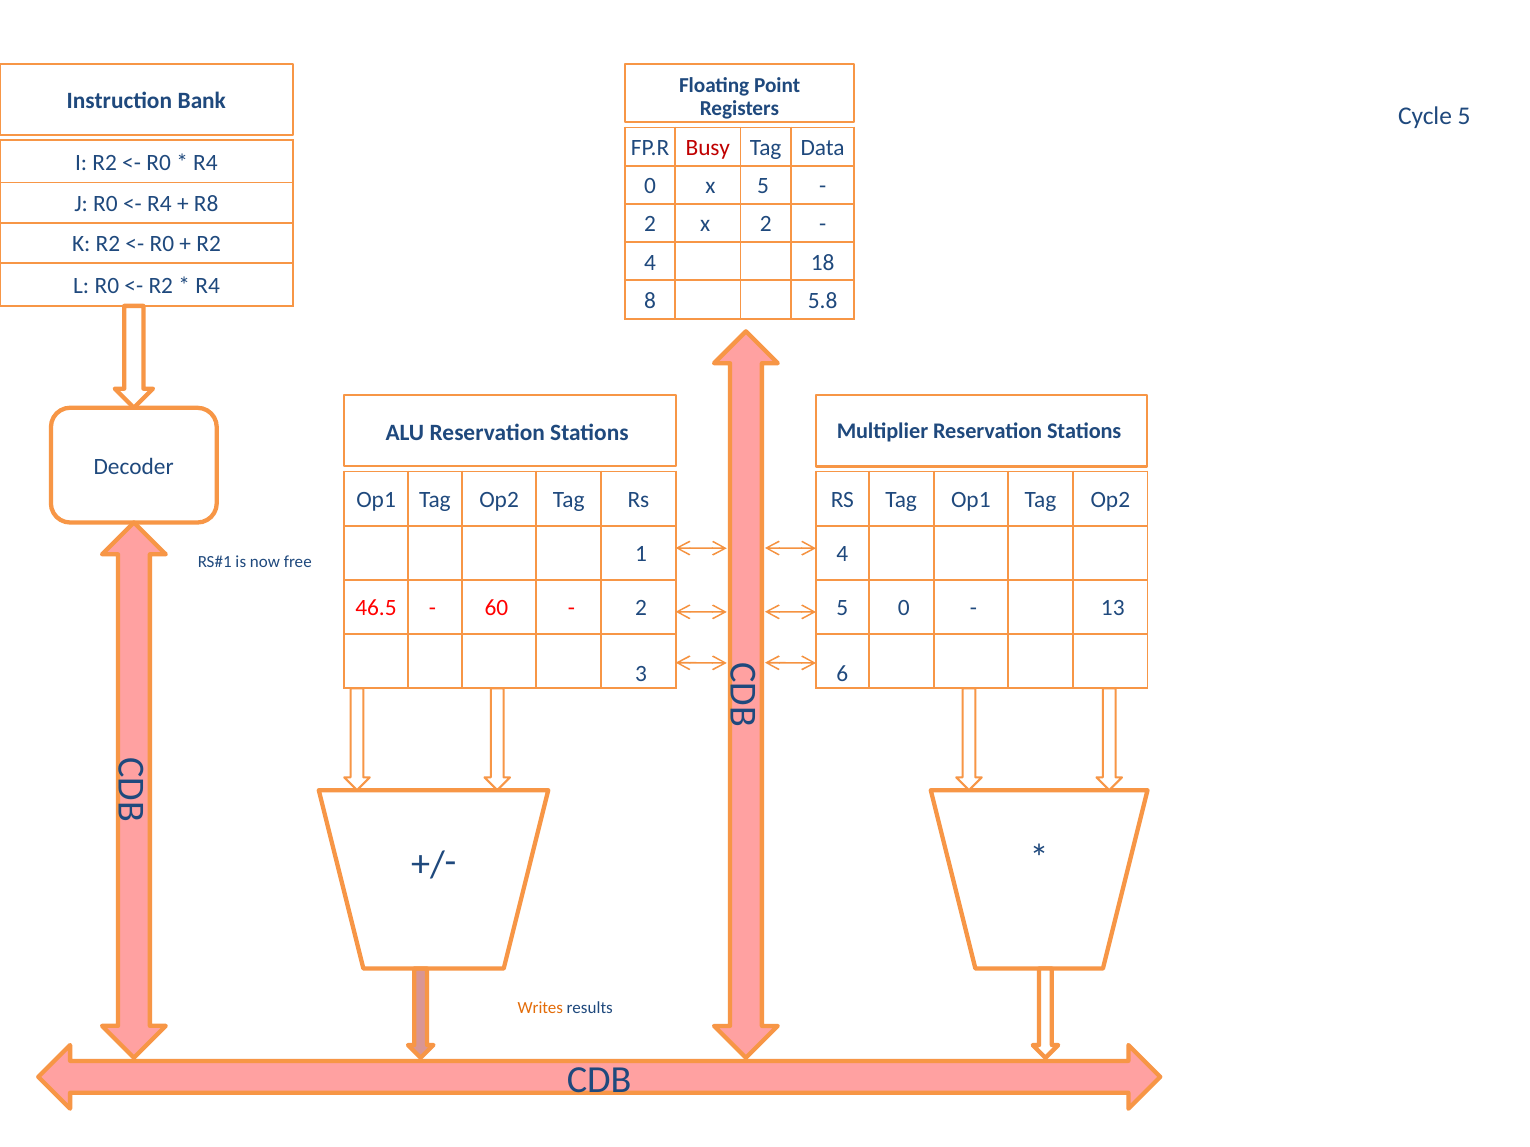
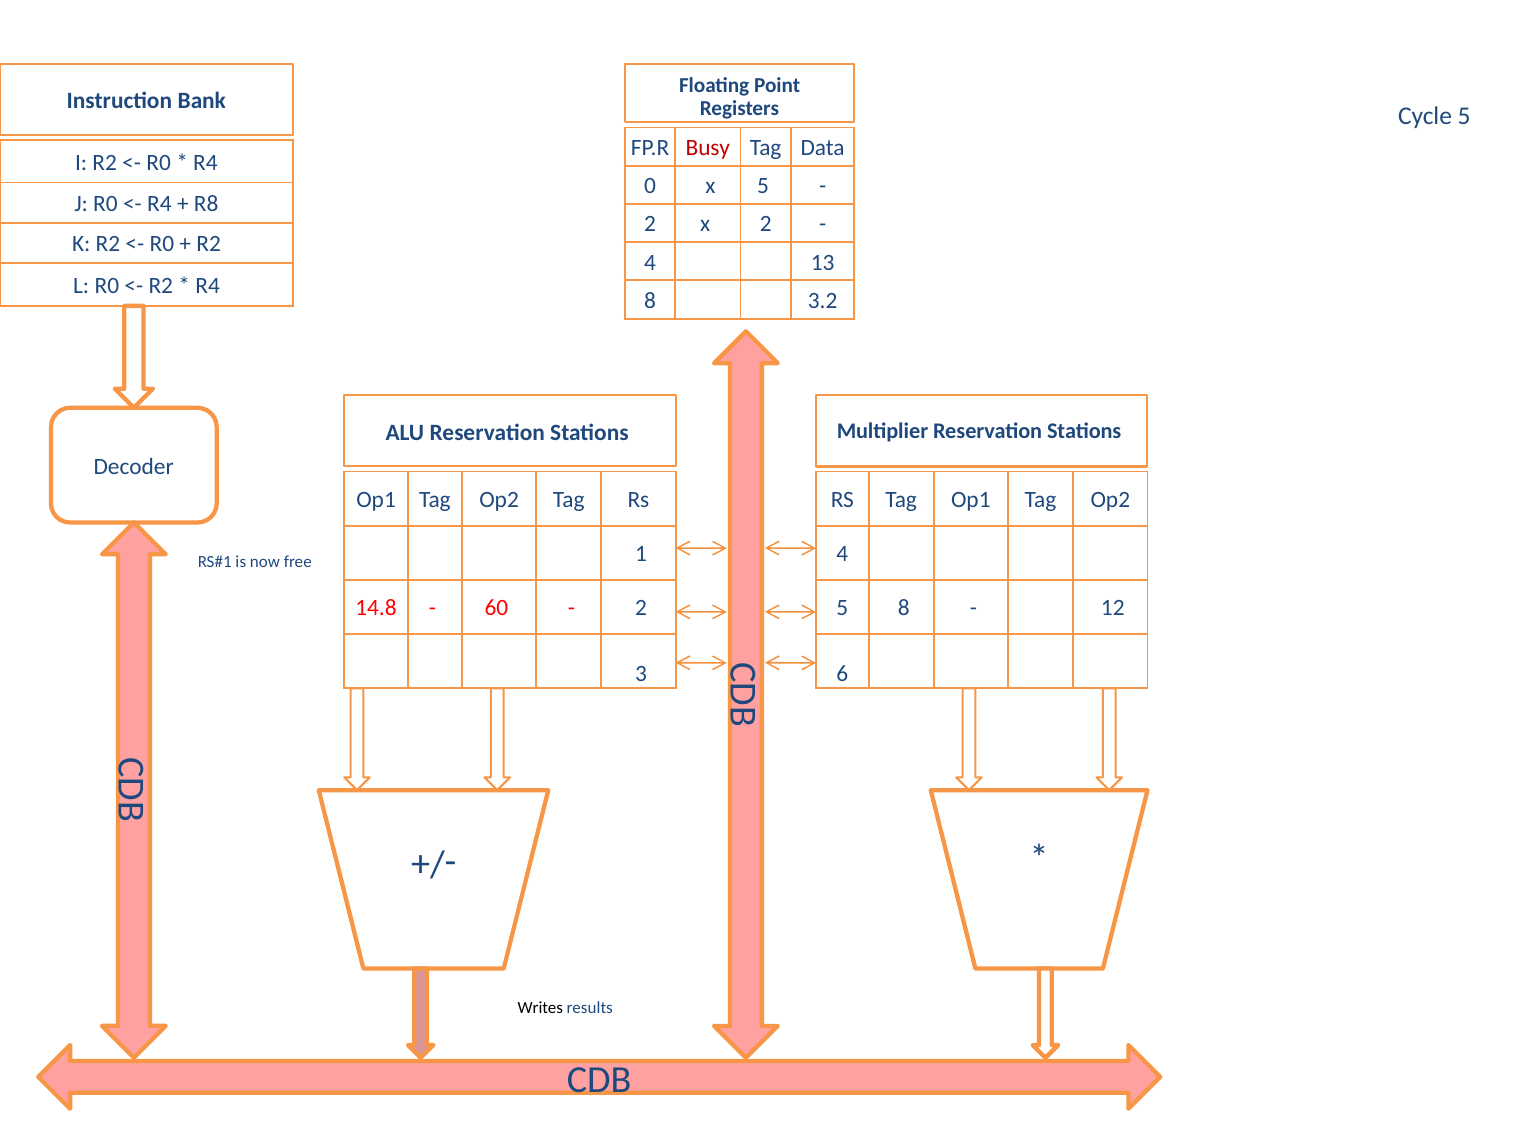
18: 18 -> 13 (823, 263)
5.8: 5.8 -> 3.2 (823, 301)
46.5: 46.5 -> 14.8 (376, 608)
5 0: 0 -> 8 (904, 608)
13: 13 -> 12 (1113, 608)
Writes colour: orange -> black (540, 1008)
